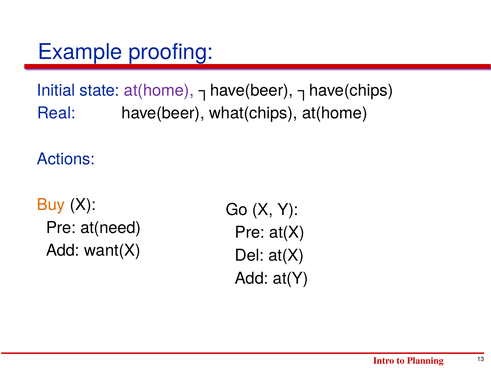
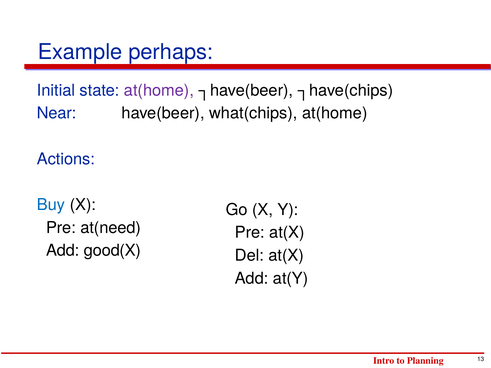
proofing: proofing -> perhaps (171, 52)
Real: Real -> Near (57, 113)
Buy colour: orange -> blue (51, 205)
want(X: want(X -> good(X (112, 251)
